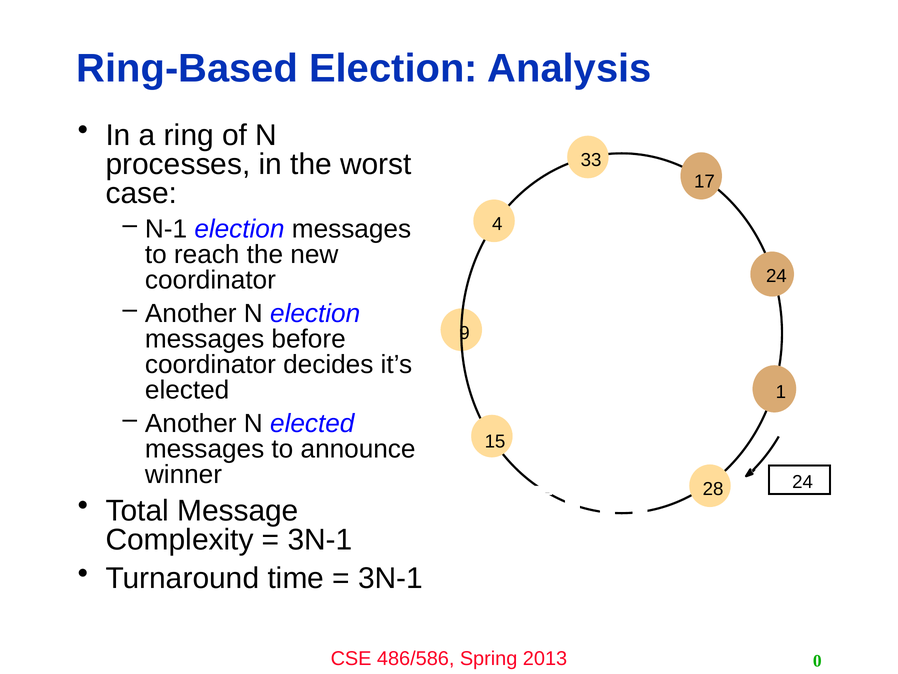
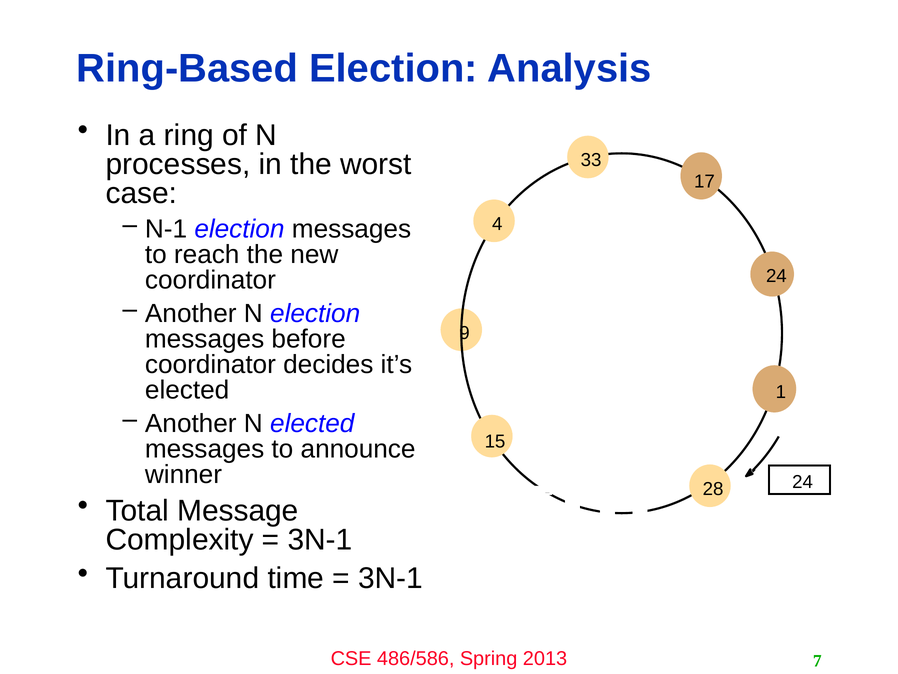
0: 0 -> 7 (817, 660)
